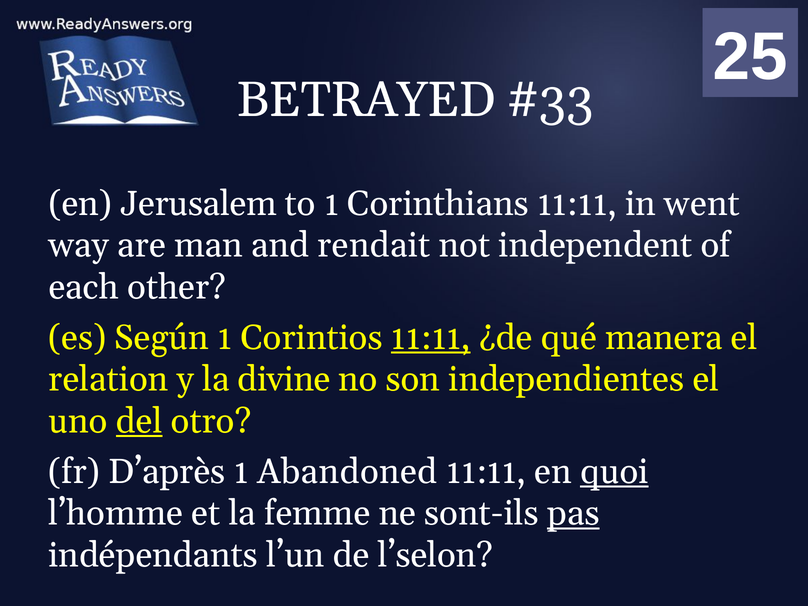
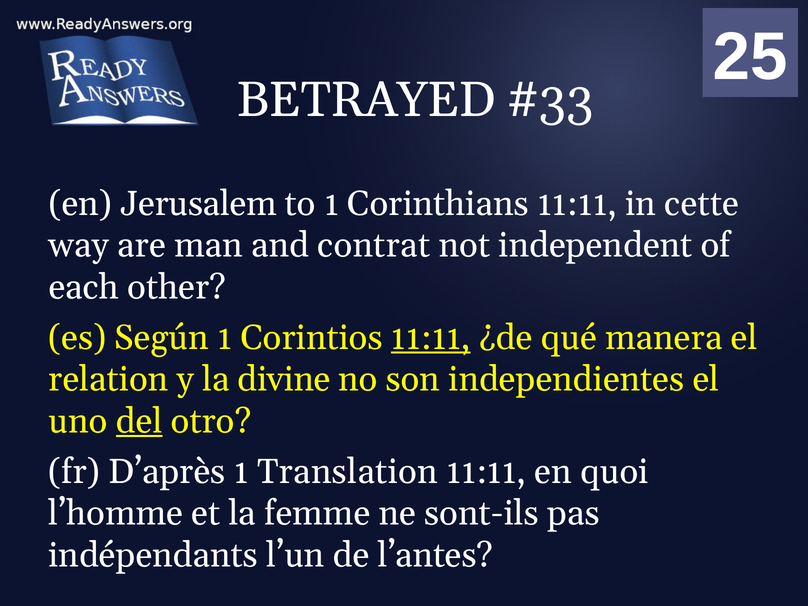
went: went -> cette (702, 204)
rendait: rendait -> contrat (374, 245)
Abandoned: Abandoned -> Translation (347, 472)
quoi underline: present -> none (614, 472)
pas underline: present -> none (573, 513)
l’selon: l’selon -> l’antes (435, 555)
